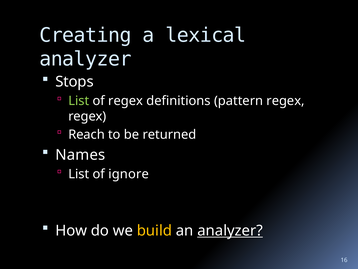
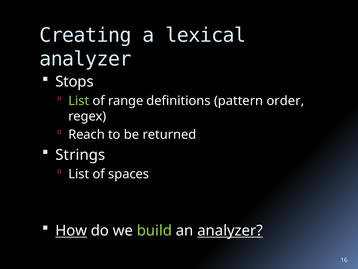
of regex: regex -> range (126, 101)
pattern regex: regex -> order (285, 101)
Names: Names -> Strings (80, 155)
ignore: ignore -> spaces (129, 174)
How underline: none -> present (71, 230)
build colour: yellow -> light green (154, 230)
